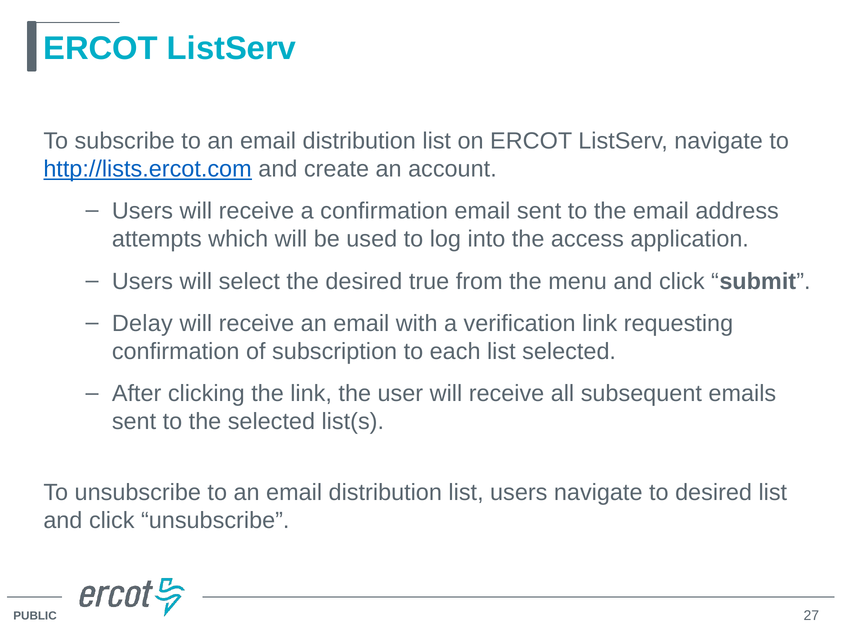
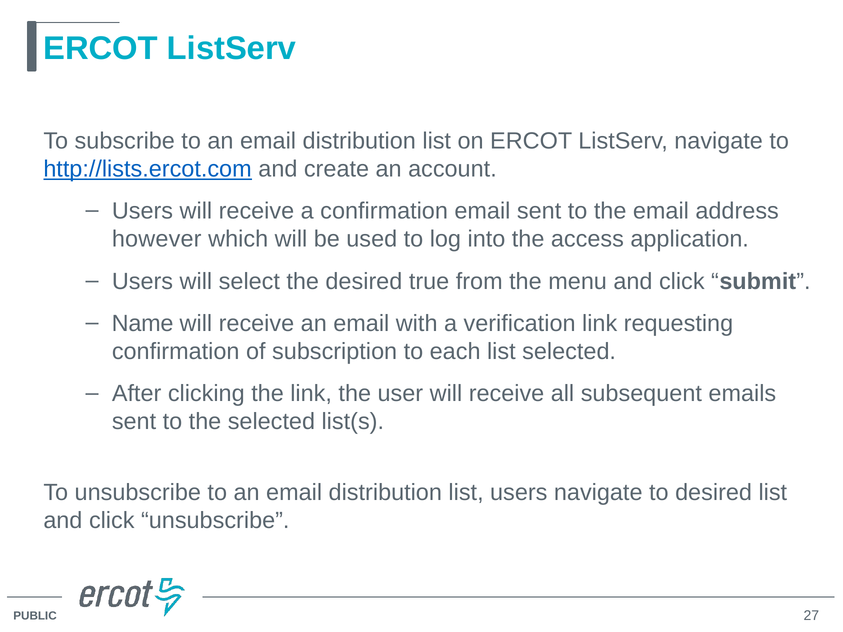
attempts: attempts -> however (157, 239)
Delay: Delay -> Name (143, 324)
